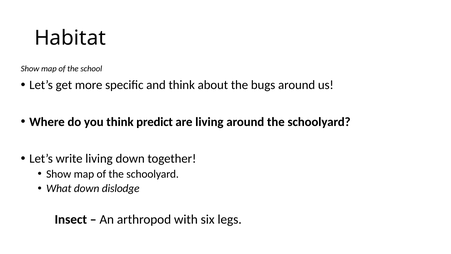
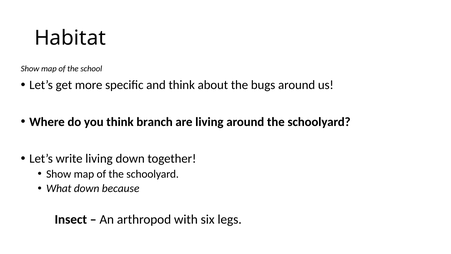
predict: predict -> branch (155, 122)
dislodge: dislodge -> because (121, 188)
